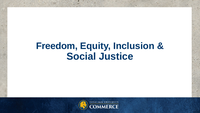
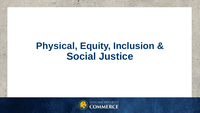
Freedom: Freedom -> Physical (57, 46)
